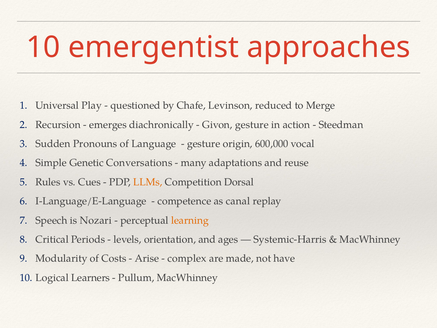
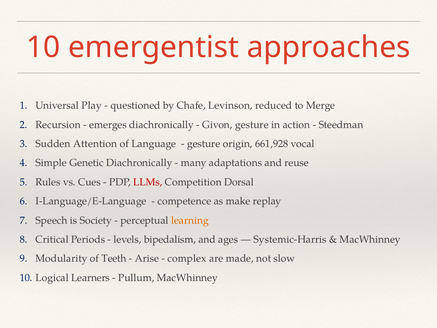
Pronouns: Pronouns -> Attention (95, 144)
600,000: 600,000 -> 661,928 (272, 144)
Genetic Conversations: Conversations -> Diachronically (139, 163)
LLMs colour: orange -> red (148, 182)
canal: canal -> make (238, 201)
Nozari: Nozari -> Society (96, 220)
orientation: orientation -> bipedalism (170, 239)
Costs: Costs -> Teeth (114, 258)
have: have -> slow (284, 258)
